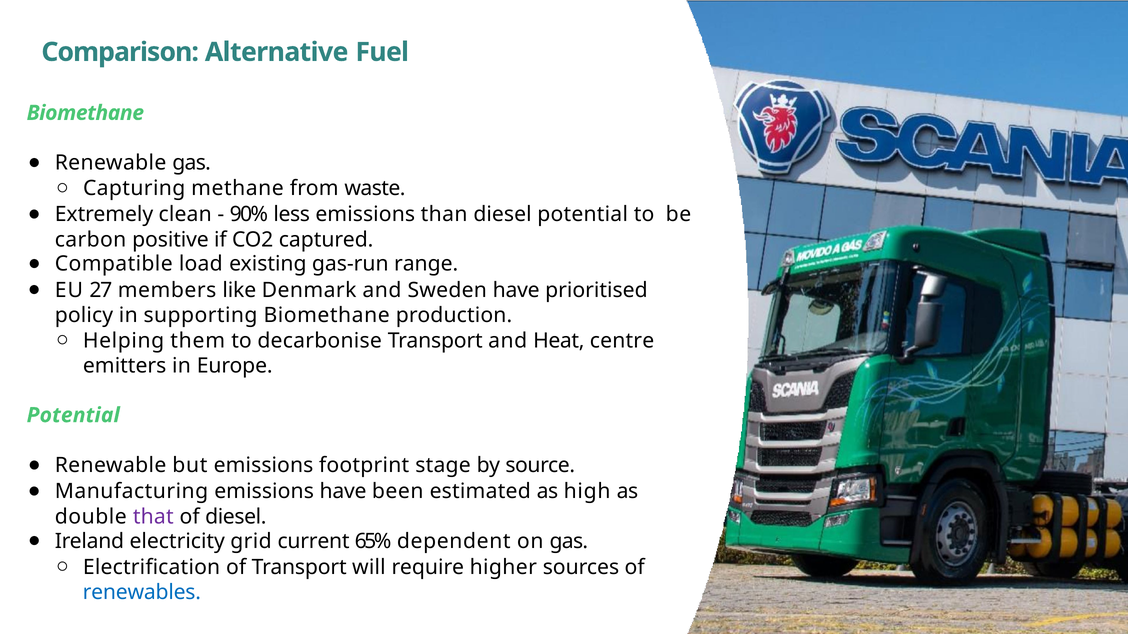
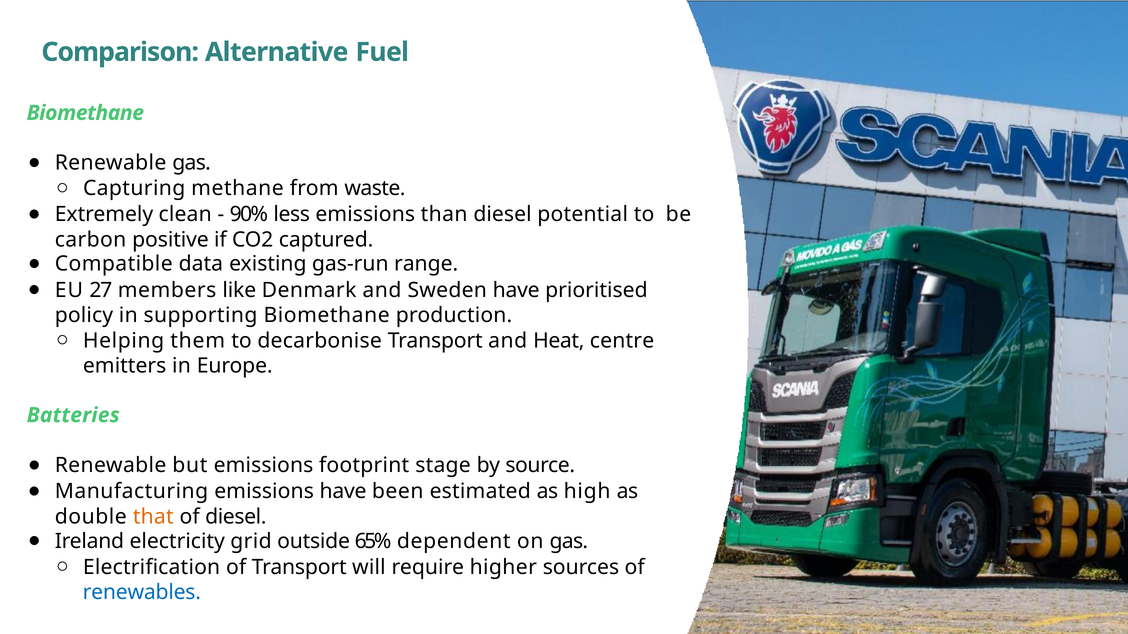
load: load -> data (201, 264)
Potential: Potential -> Batteries (73, 416)
that colour: purple -> orange (153, 517)
current: current -> outside (314, 541)
